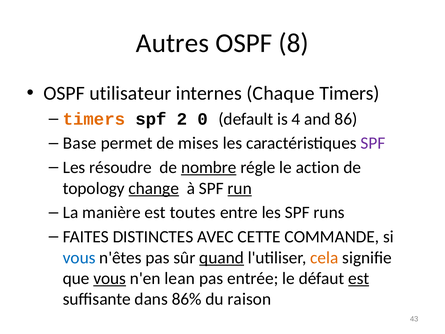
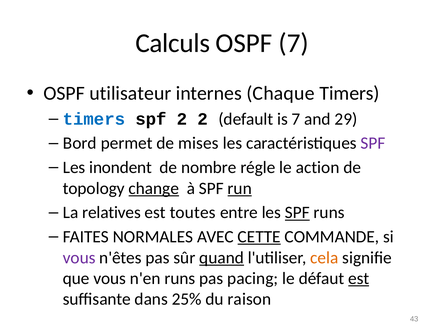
Autres: Autres -> Calculs (173, 43)
OSPF 8: 8 -> 7 (294, 43)
timers colour: orange -> blue (94, 119)
2 0: 0 -> 2 (203, 119)
is 4: 4 -> 7 (296, 119)
86: 86 -> 29 (346, 119)
Base: Base -> Bord (80, 143)
résoudre: résoudre -> inondent (121, 167)
nombre underline: present -> none (209, 167)
manière: manière -> relatives (112, 212)
SPF underline: none -> present (297, 212)
DISTINCTES: DISTINCTES -> NORMALES (153, 237)
CETTE underline: none -> present (259, 237)
vous colour: blue -> purple (79, 257)
vous underline: present -> none (110, 278)
n'en lean: lean -> runs (180, 278)
entrée: entrée -> pacing (253, 278)
86%: 86% -> 25% (187, 299)
